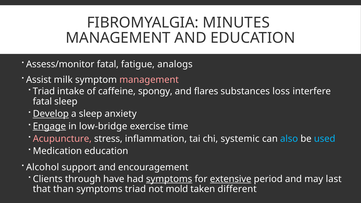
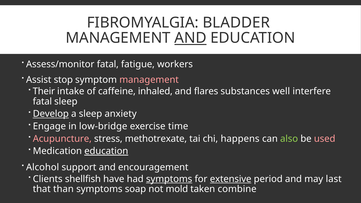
MINUTES: MINUTES -> BLADDER (236, 23)
AND underline: none -> present (190, 38)
analogs: analogs -> workers (175, 64)
milk: milk -> stop (63, 80)
Triad: Triad -> Their (44, 91)
spongy: spongy -> inhaled (155, 91)
loss: loss -> well (281, 91)
Engage underline: present -> none (49, 126)
inflammation: inflammation -> methotrexate (156, 139)
systemic: systemic -> happens (240, 139)
also colour: light blue -> light green (289, 139)
used colour: light blue -> pink (325, 139)
education underline: none -> present (106, 151)
through: through -> shellfish (83, 179)
symptoms triad: triad -> soap (135, 189)
different: different -> combine (237, 189)
